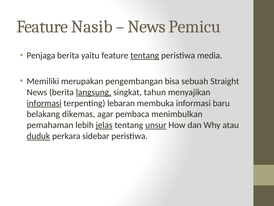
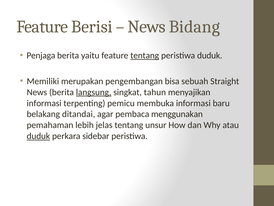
Nasib: Nasib -> Berisi (92, 27)
Pemicu: Pemicu -> Bidang (194, 27)
peristiwa media: media -> duduk (210, 55)
informasi underline: present -> none (44, 103)
lebaran: lebaran -> pemicu (121, 103)
dikemas: dikemas -> ditandai (79, 114)
menimbulkan: menimbulkan -> menggunakan (177, 114)
jelas underline: present -> none (104, 125)
unsur underline: present -> none (156, 125)
